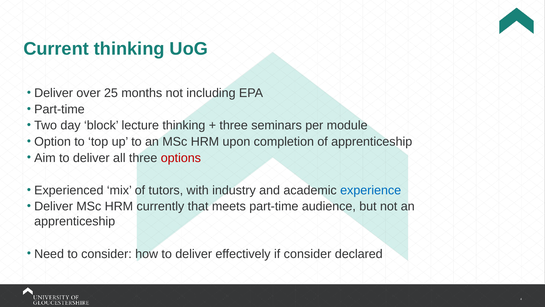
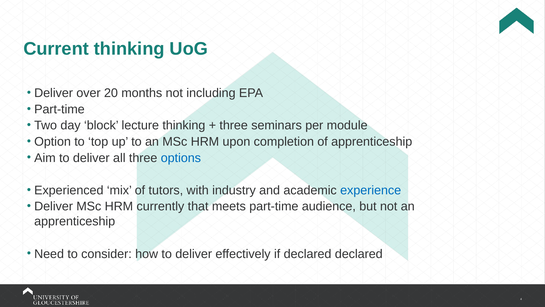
25: 25 -> 20 (111, 93)
options colour: red -> blue (181, 158)
if consider: consider -> declared (308, 254)
